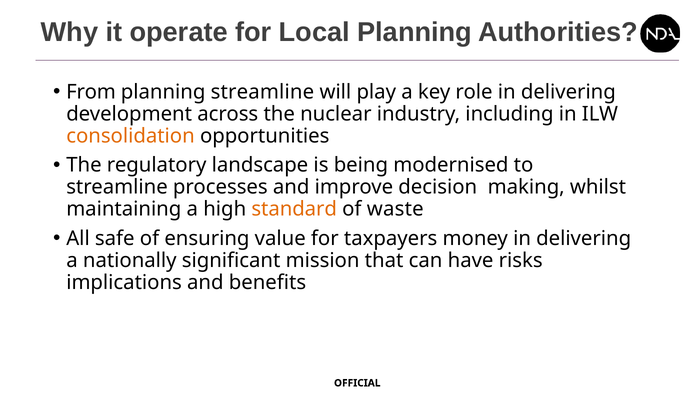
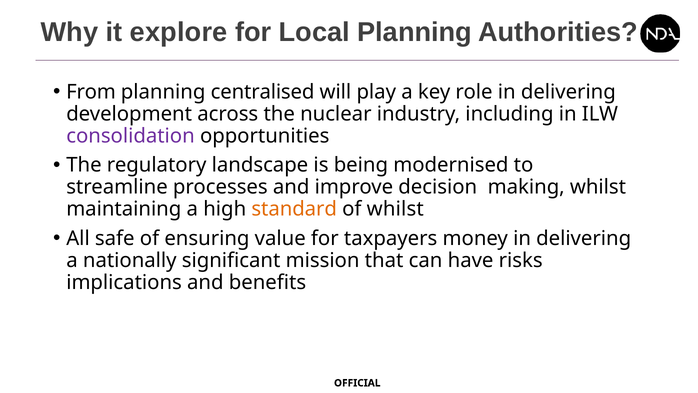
operate: operate -> explore (179, 32)
planning streamline: streamline -> centralised (263, 92)
consolidation colour: orange -> purple (131, 136)
of waste: waste -> whilst (395, 209)
